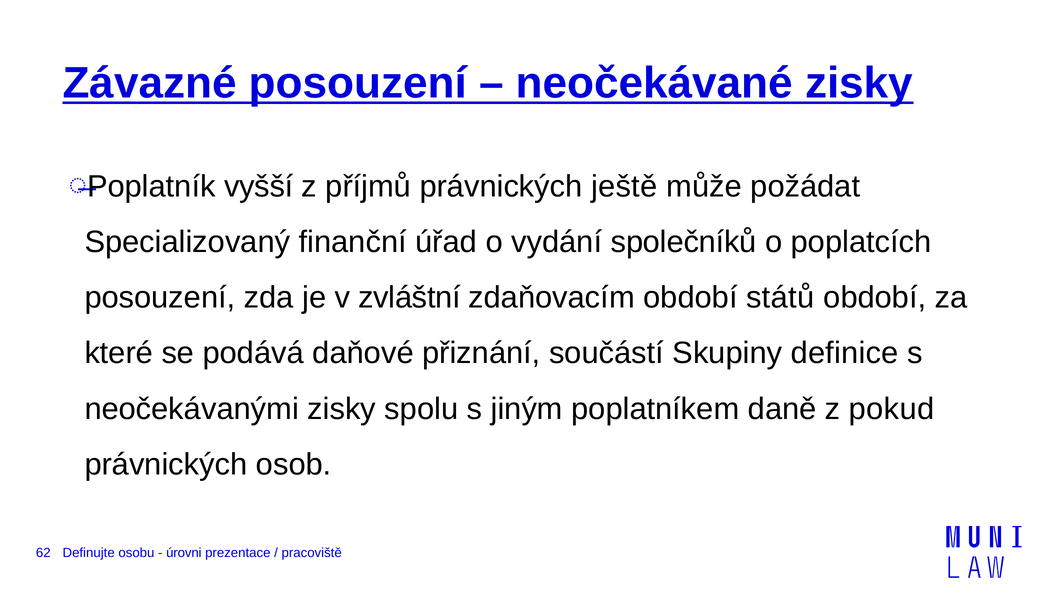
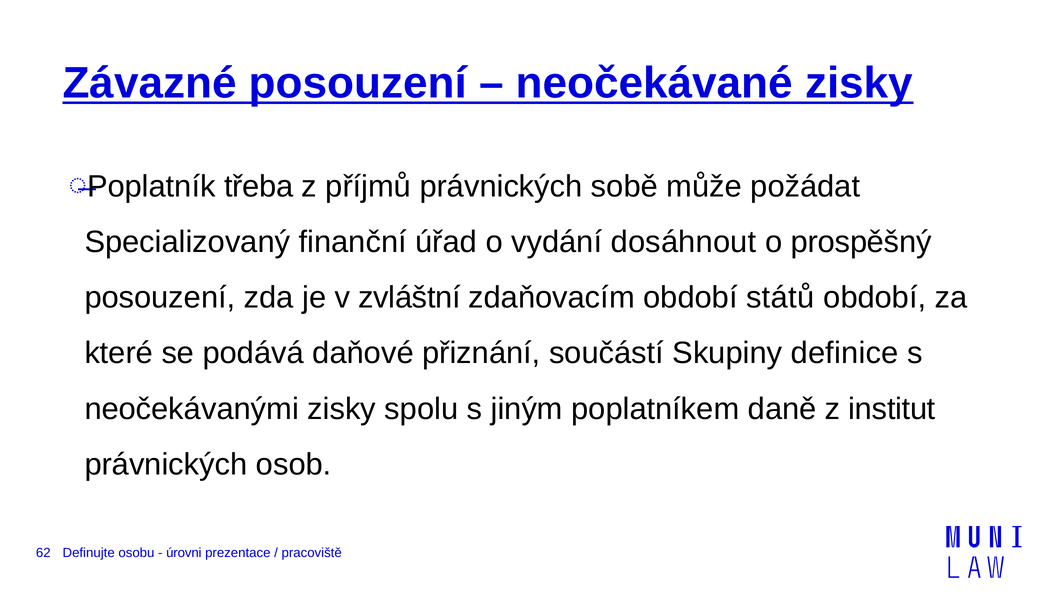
vyšší: vyšší -> třeba (259, 186)
ještě: ještě -> sobě (624, 186)
společníků: společníků -> dosáhnout (684, 242)
poplatcích: poplatcích -> prospěšný (861, 242)
pokud: pokud -> institut (892, 409)
